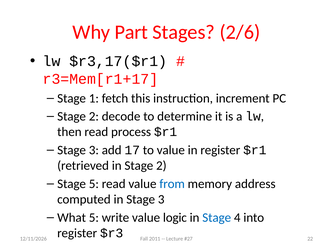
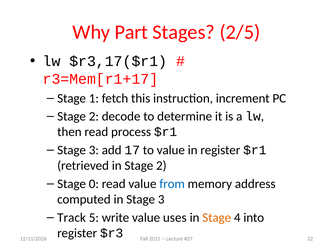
2/6: 2/6 -> 2/5 (240, 32)
Stage 5: 5 -> 0 (94, 184)
What: What -> Track (72, 217)
logic: logic -> uses (175, 217)
Stage colour: blue -> orange (217, 217)
